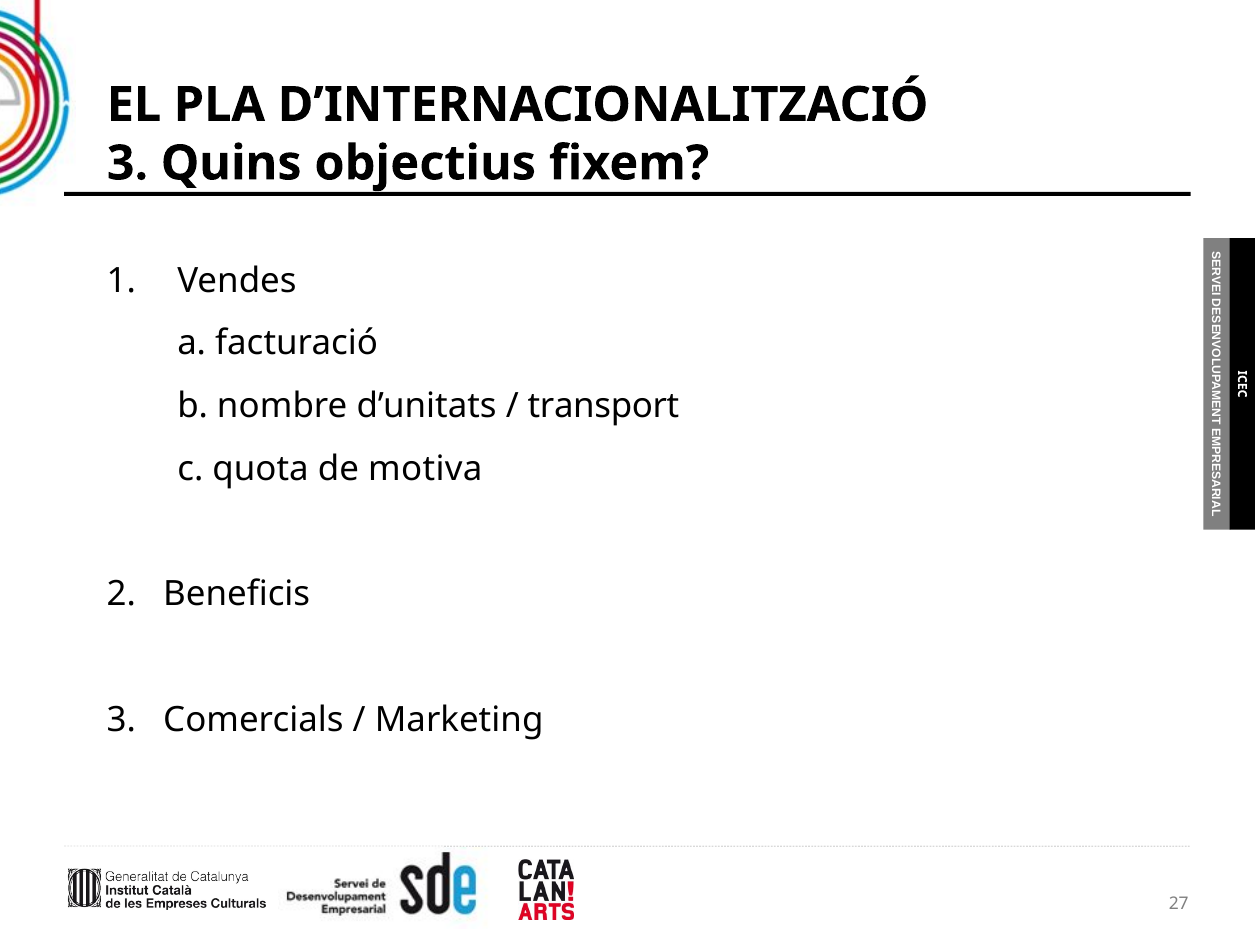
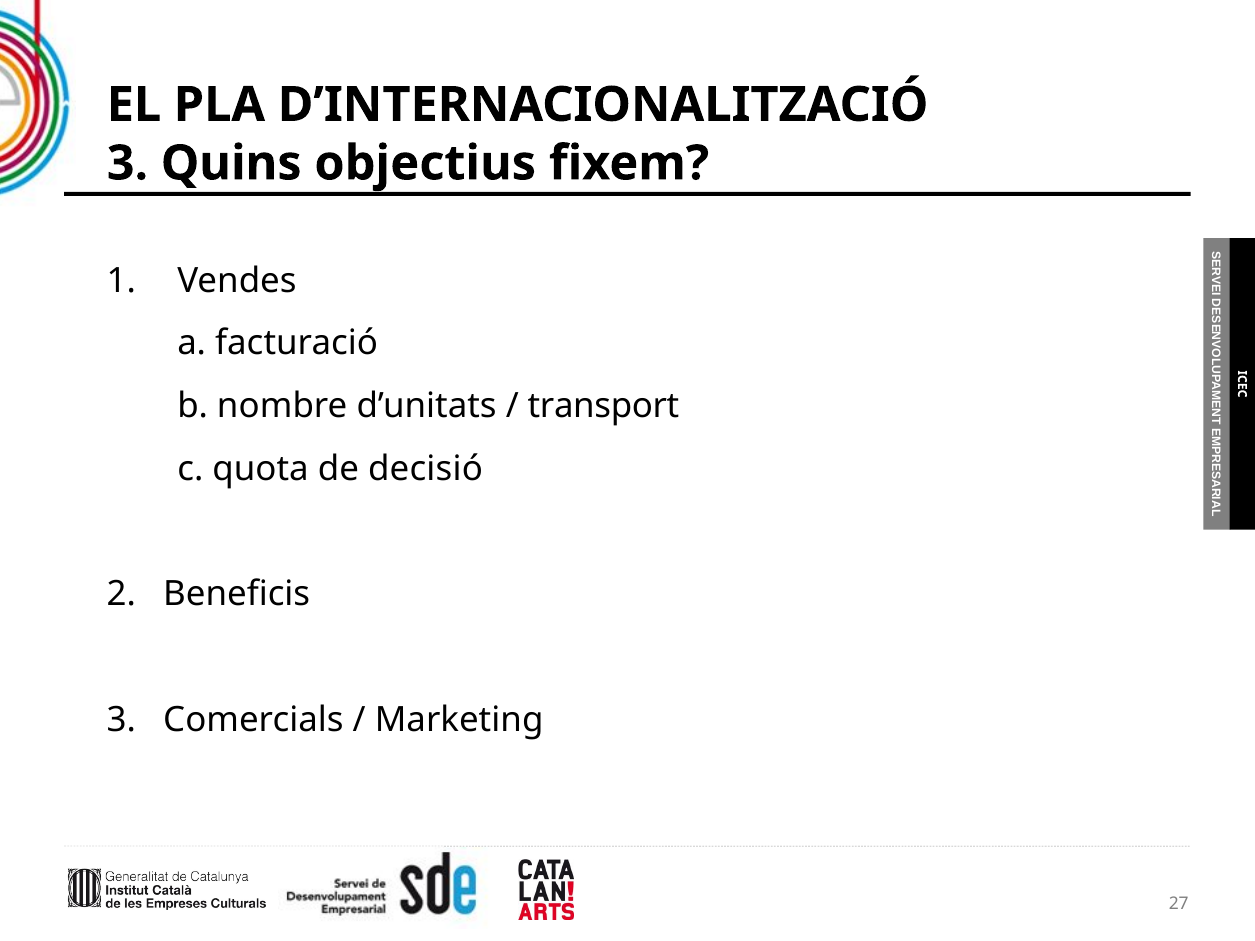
motiva: motiva -> decisió (425, 469)
